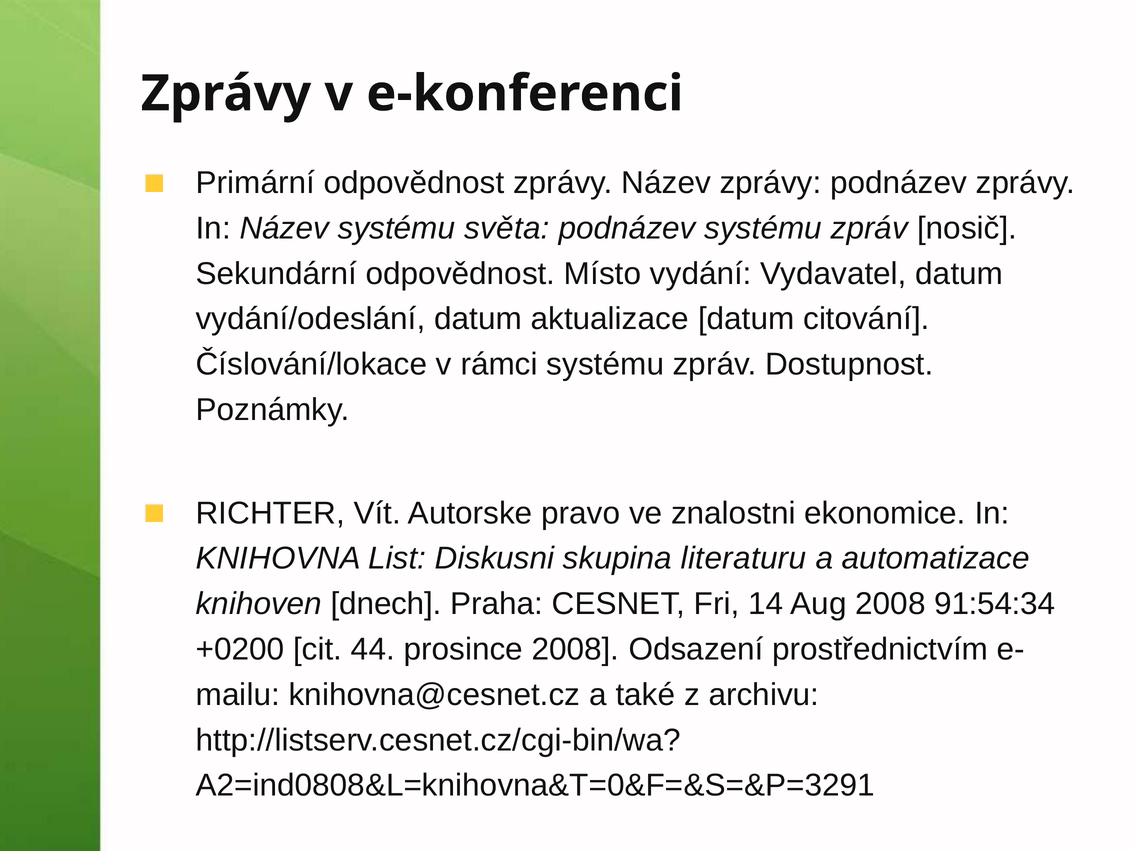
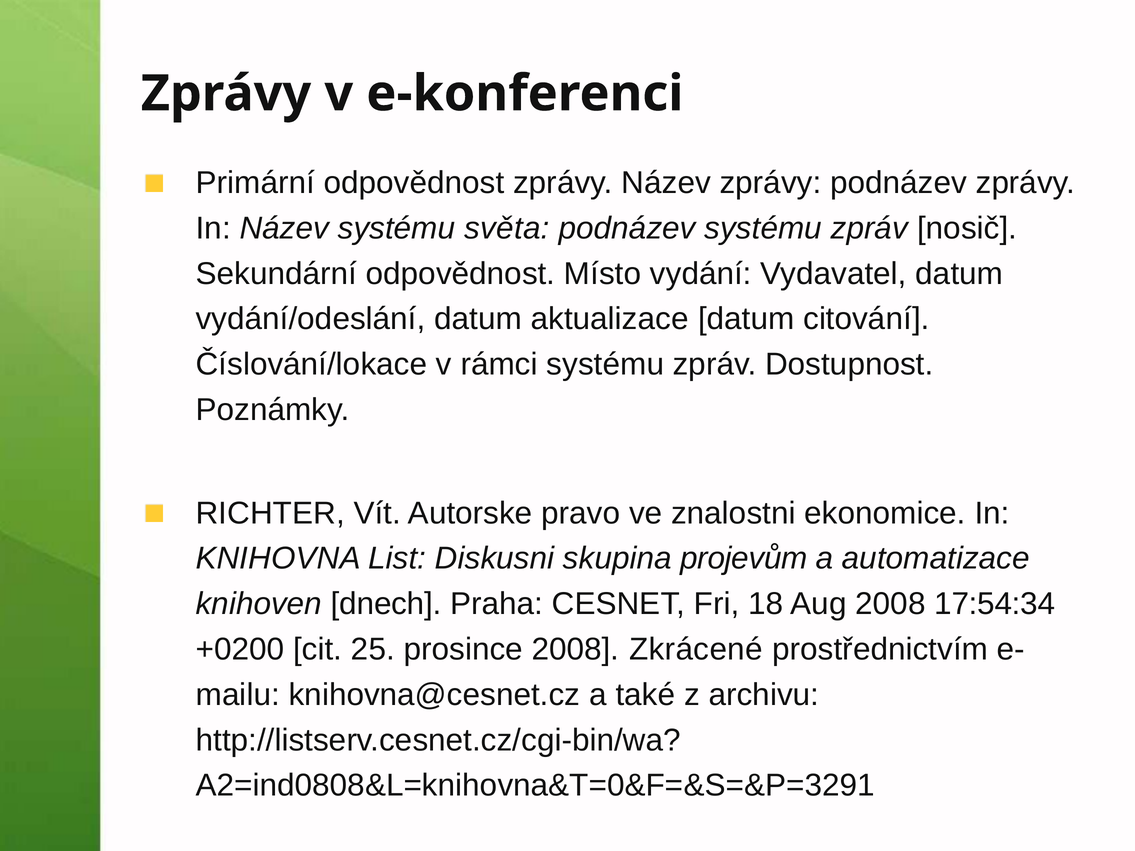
literaturu: literaturu -> projevům (744, 559)
14: 14 -> 18 (766, 604)
91:54:34: 91:54:34 -> 17:54:34 (995, 604)
44: 44 -> 25 (373, 650)
Odsazení: Odsazení -> Zkrácené (696, 650)
